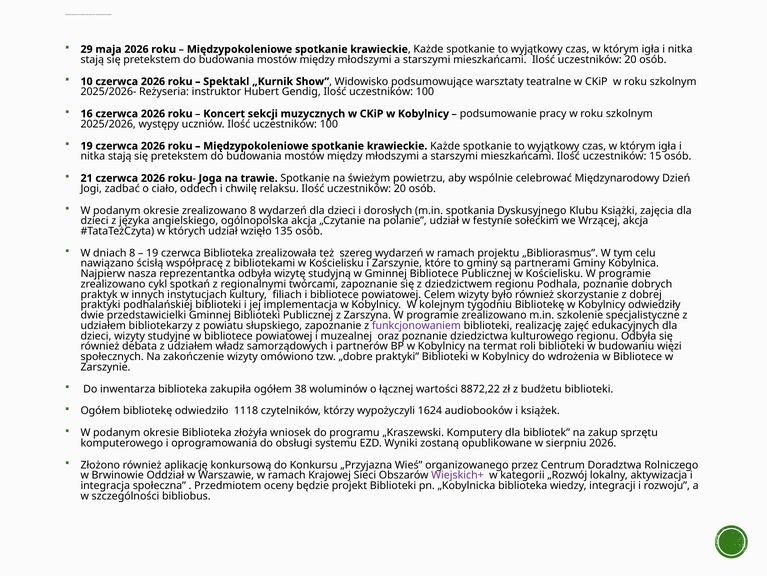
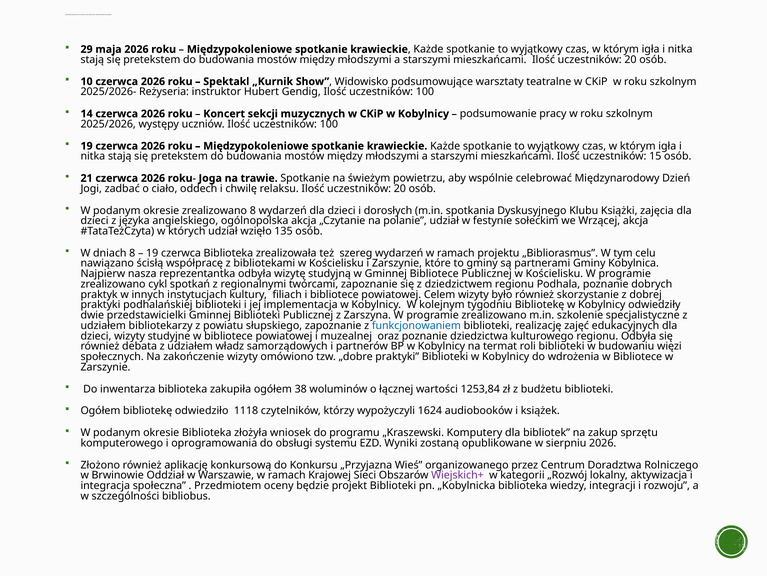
16: 16 -> 14 (87, 114)
funkcjonowaniem colour: purple -> blue (416, 325)
8872,22: 8872,22 -> 1253,84 (480, 389)
